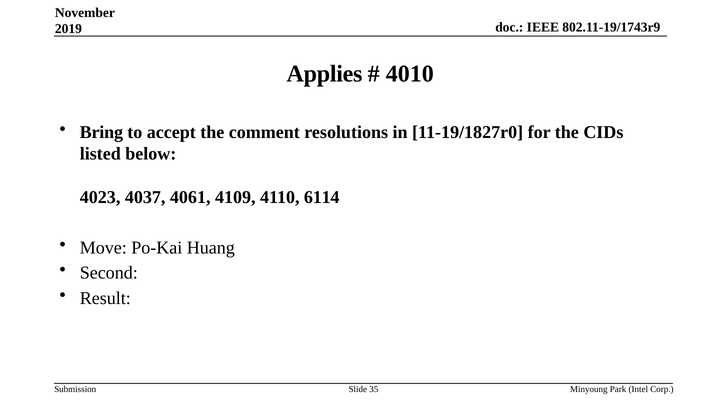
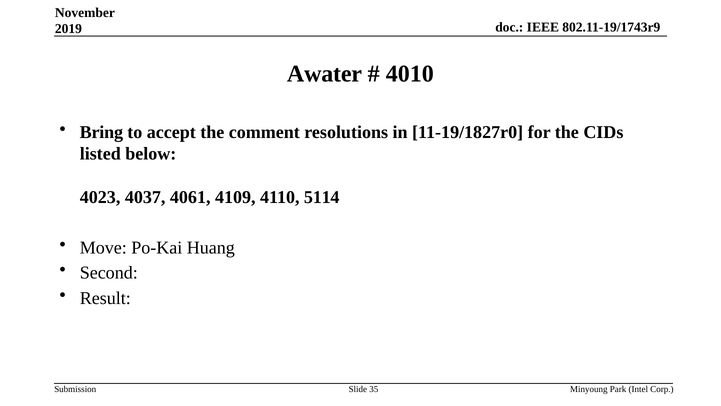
Applies: Applies -> Awater (324, 74)
6114: 6114 -> 5114 (322, 197)
